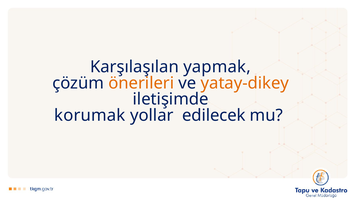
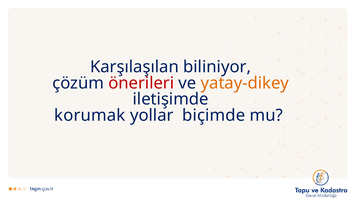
yapmak: yapmak -> biliniyor (217, 67)
önerileri colour: orange -> red (141, 83)
edilecek: edilecek -> biçimde (214, 116)
